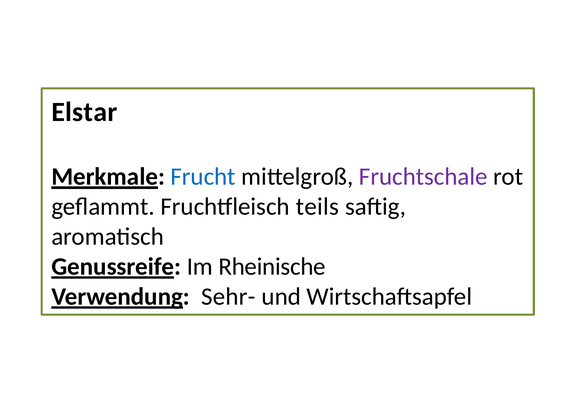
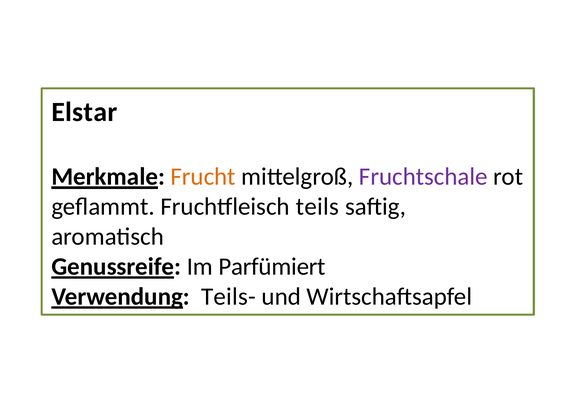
Frucht colour: blue -> orange (203, 177)
Rheinische: Rheinische -> Parfümiert (272, 267)
Sehr-: Sehr- -> Teils- (228, 297)
